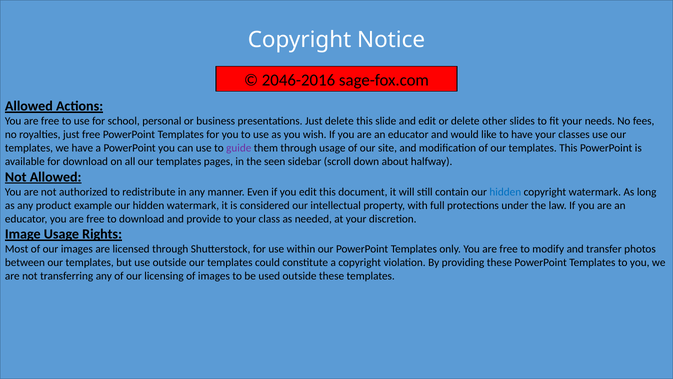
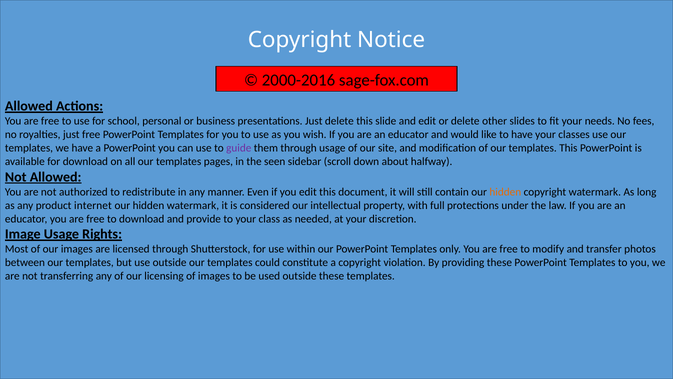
2046-2016: 2046-2016 -> 2000-2016 (299, 80)
hidden colour: blue -> orange (505, 192)
example: example -> internet (93, 205)
